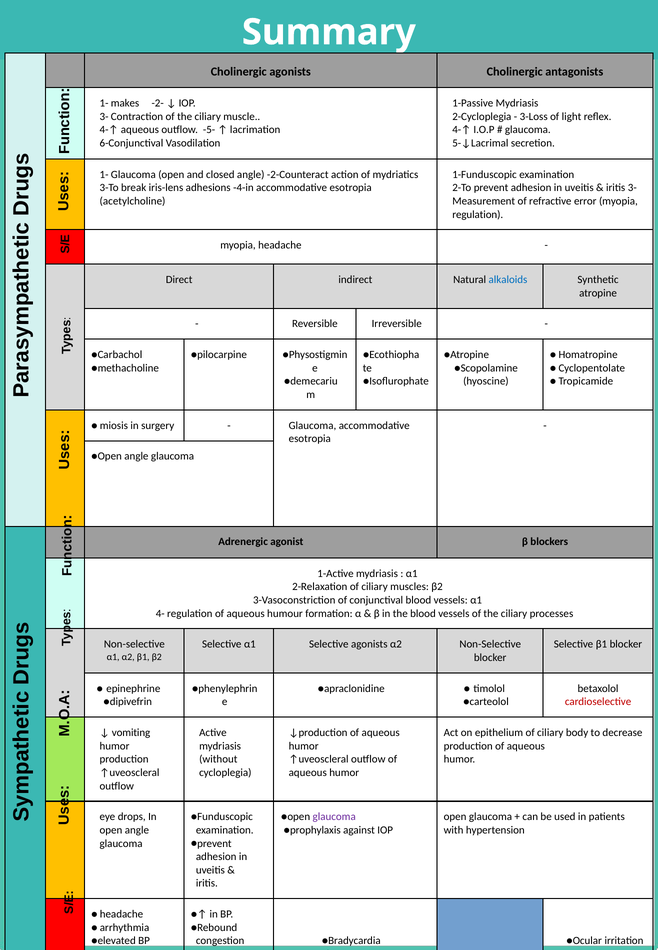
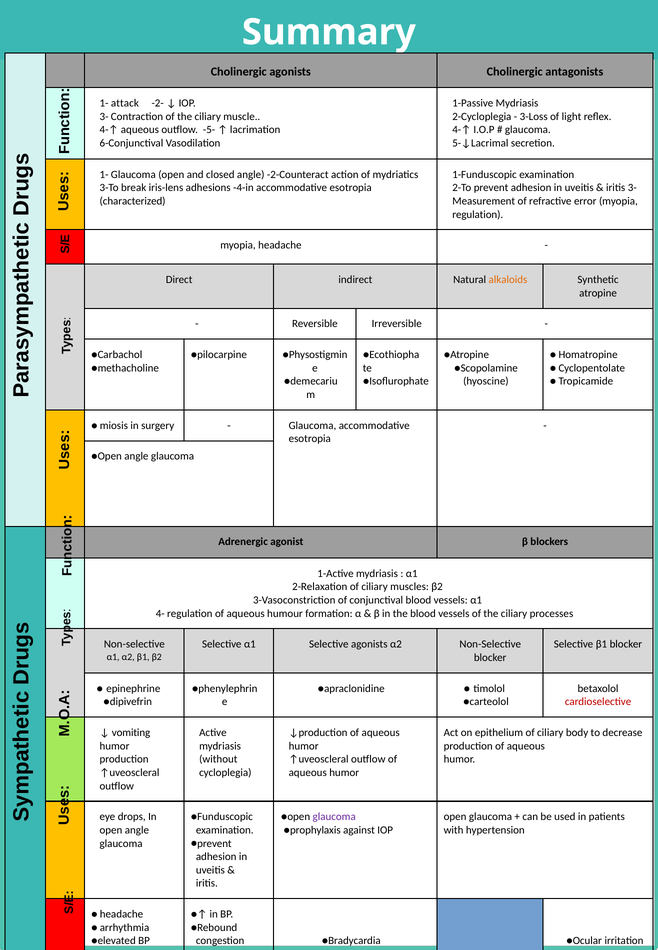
makes: makes -> attack (125, 103)
acetylcholine: acetylcholine -> characterized (133, 201)
alkaloids colour: blue -> orange (508, 280)
